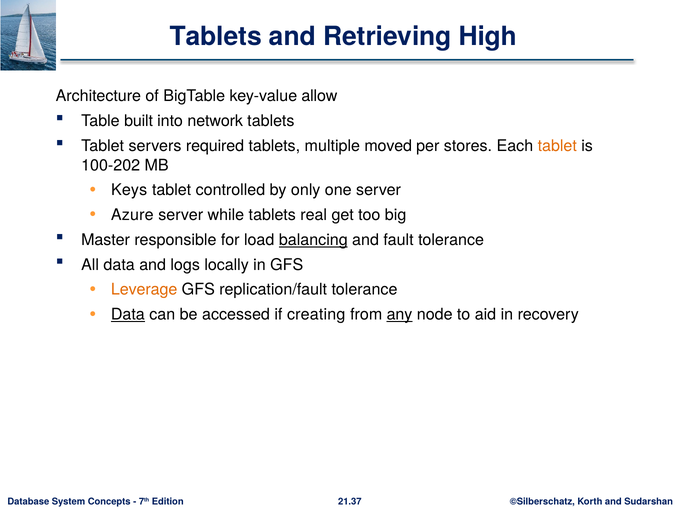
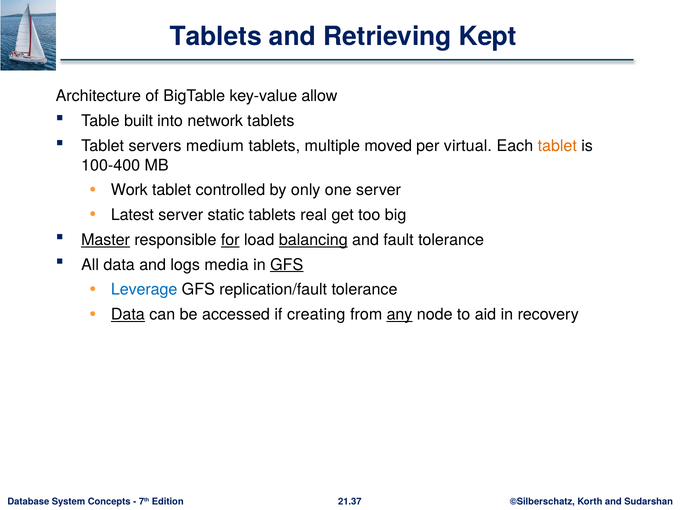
High: High -> Kept (488, 37)
required: required -> medium (215, 146)
stores: stores -> virtual (468, 146)
100-202: 100-202 -> 100-400 (111, 165)
Keys: Keys -> Work (129, 190)
Azure: Azure -> Latest (132, 215)
while: while -> static (226, 215)
Master underline: none -> present (106, 240)
for underline: none -> present (230, 240)
locally: locally -> media (227, 265)
GFS underline: none -> present (287, 265)
Leverage colour: orange -> blue (144, 290)
